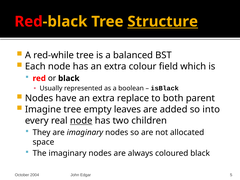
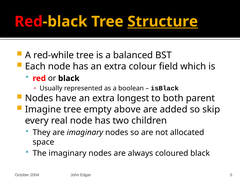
replace: replace -> longest (133, 98)
leaves: leaves -> above (127, 109)
into: into -> skip (211, 109)
node underline: present -> none (81, 121)
